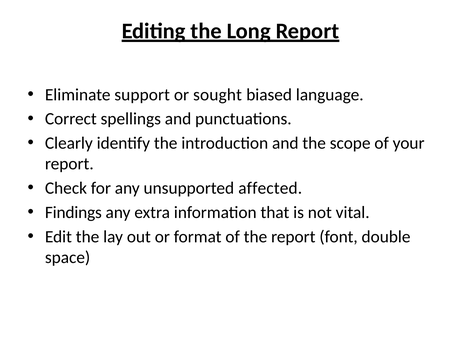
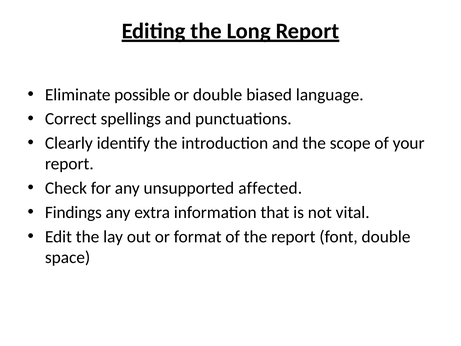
support: support -> possible (142, 95)
or sought: sought -> double (218, 95)
